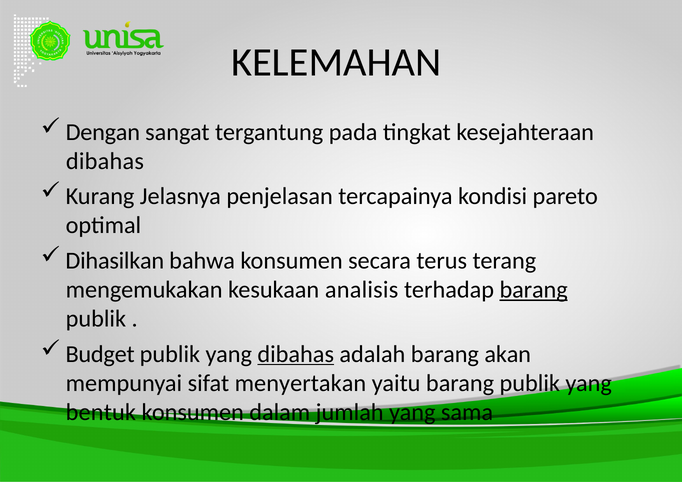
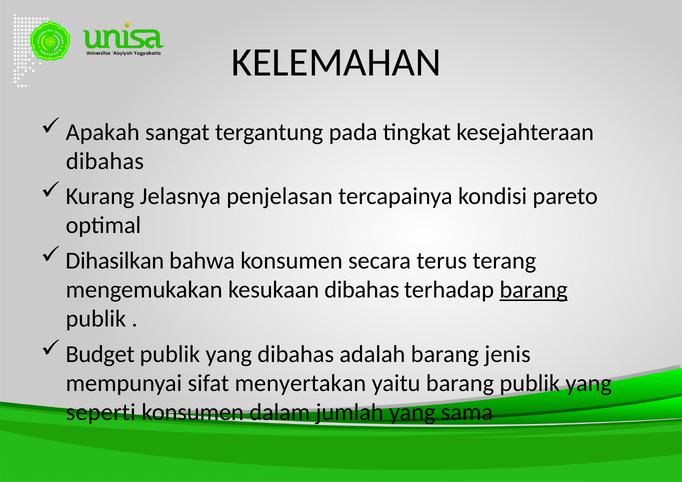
Dengan: Dengan -> Apakah (103, 132)
kesukaan analisis: analisis -> dibahas (362, 290)
dibahas underline: present -> none (296, 354)
akan: akan -> jenis (508, 354)
bentuk: bentuk -> seperti (101, 413)
